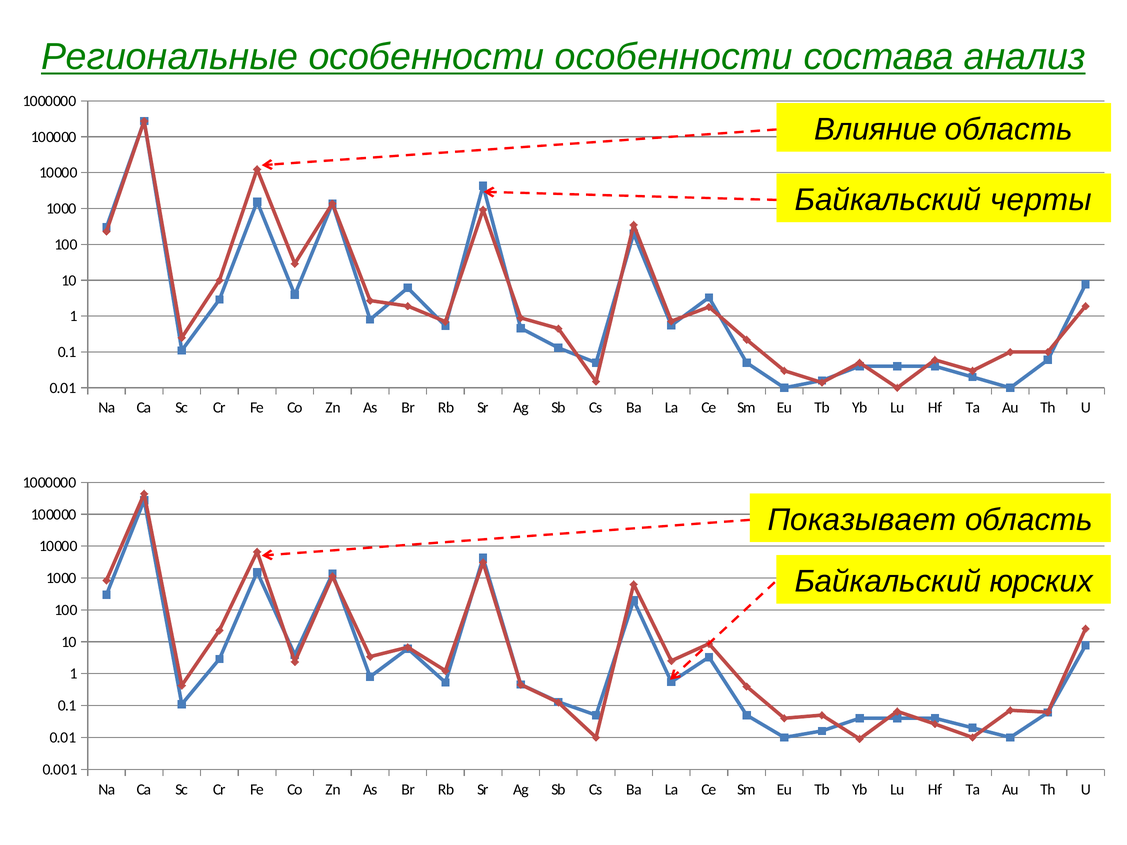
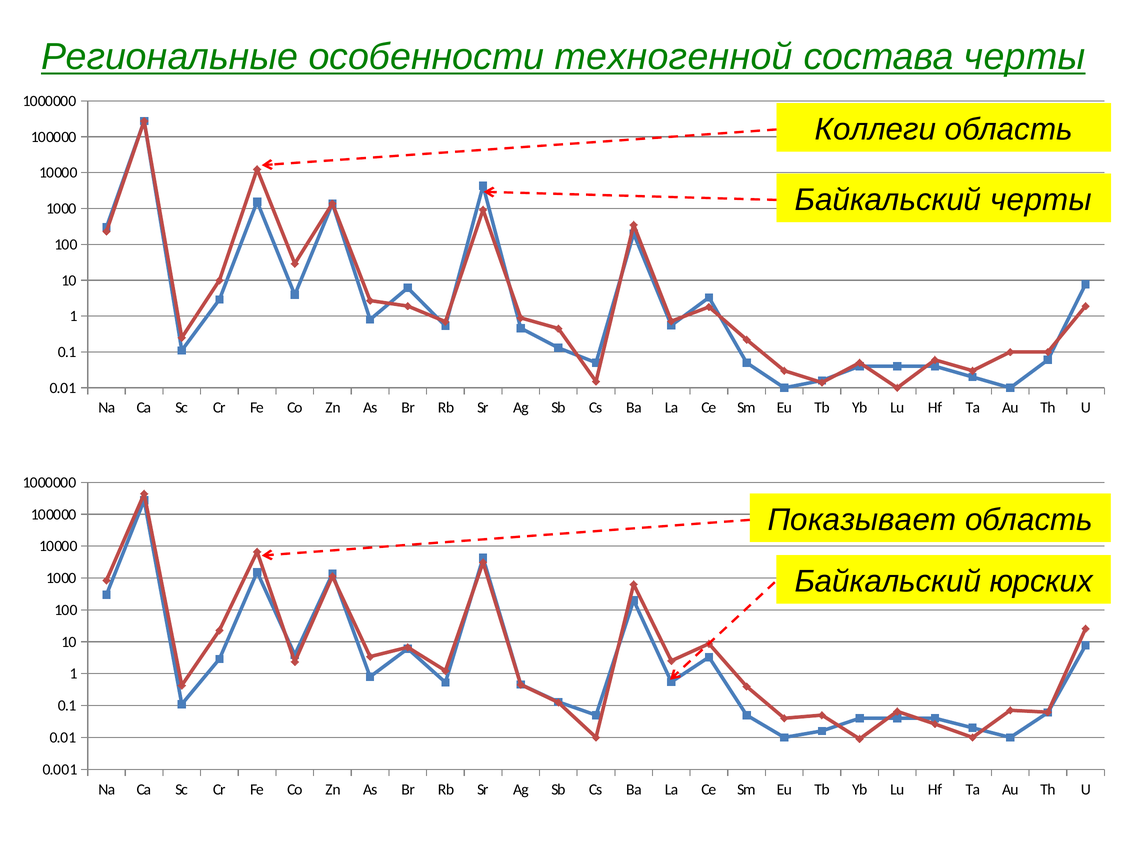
особенности особенности: особенности -> техногенной (674, 57)
состава анализ: анализ -> черты (1025, 57)
Влияние: Влияние -> Коллеги (876, 130)
